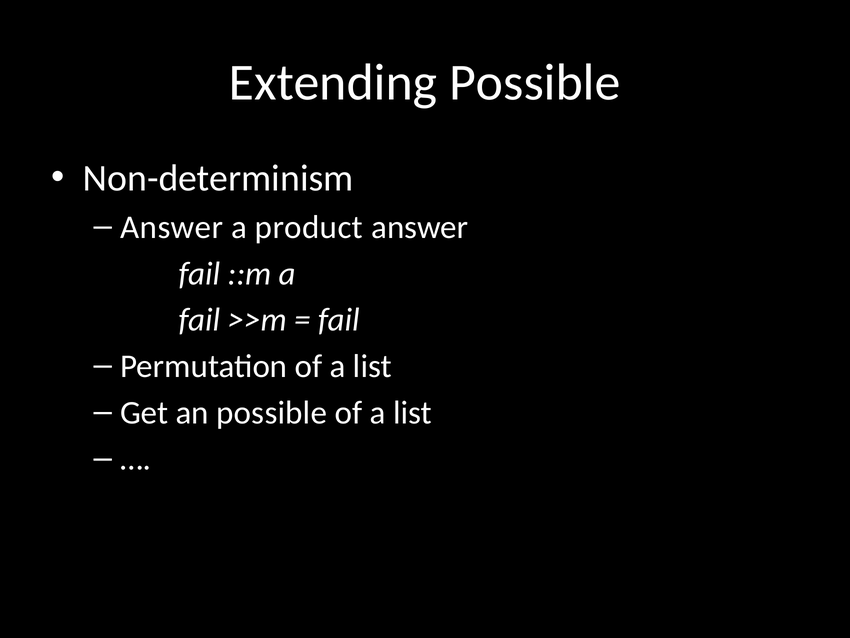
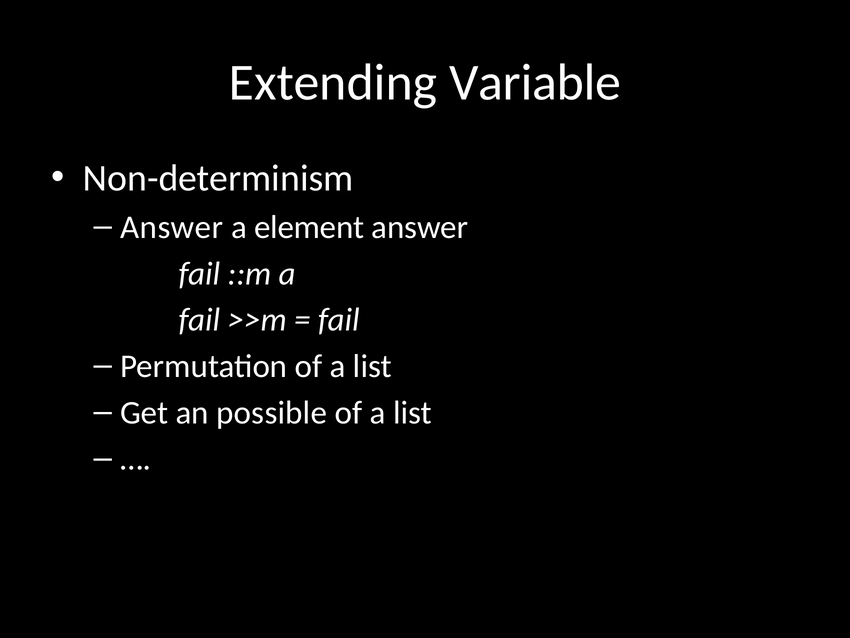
Extending Possible: Possible -> Variable (535, 82)
product: product -> element (309, 227)
